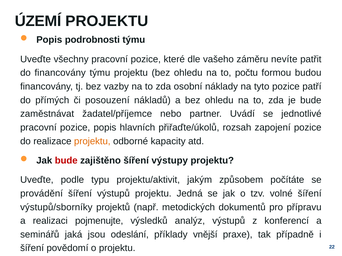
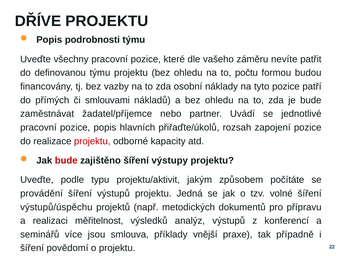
ÚZEMÍ: ÚZEMÍ -> DŘÍVE (38, 21)
do financovány: financovány -> definovanou (60, 73)
posouzení: posouzení -> smlouvami (107, 100)
projektu colour: orange -> red (92, 141)
výstupů/sborníky: výstupů/sborníky -> výstupů/úspěchu (56, 208)
pojmenujte: pojmenujte -> měřitelnost (99, 221)
jaká: jaká -> více (74, 235)
odeslání: odeslání -> smlouva (130, 235)
